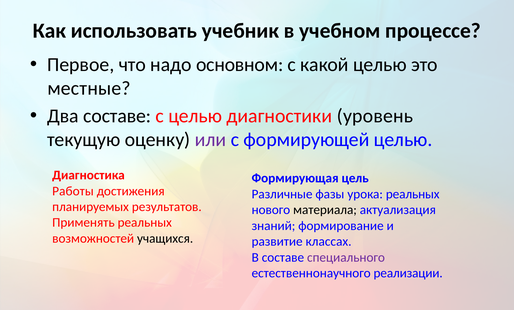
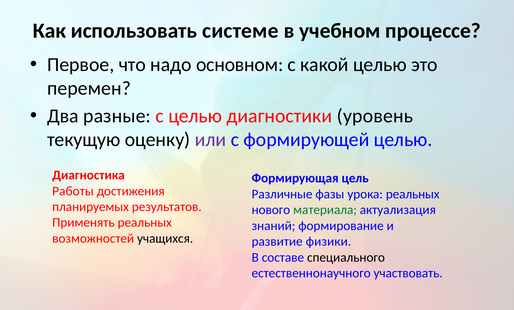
учебник: учебник -> системе (240, 31)
местные: местные -> перемен (89, 88)
Два составе: составе -> разные (117, 116)
материала colour: black -> green (325, 210)
классах: классах -> физики (329, 242)
специального colour: purple -> black (346, 257)
реализации: реализации -> участвовать (408, 273)
